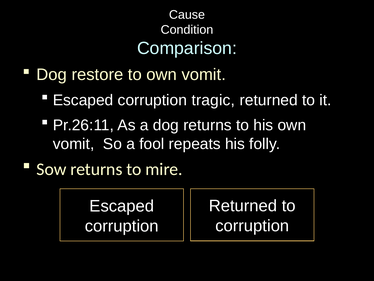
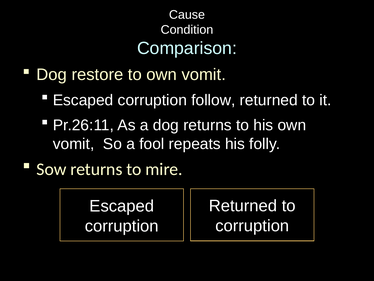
tragic: tragic -> follow (213, 100)
